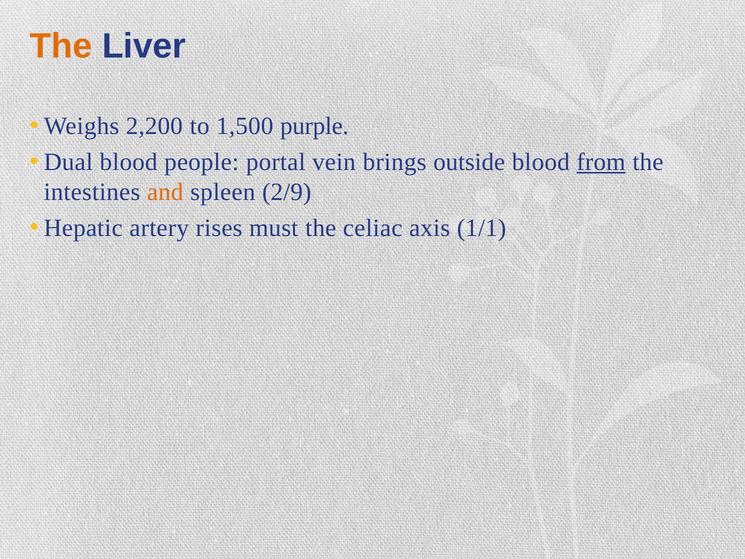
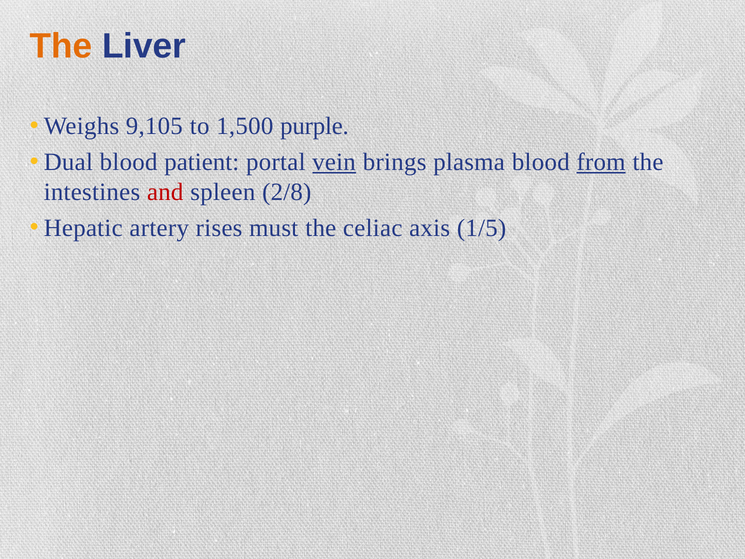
2,200: 2,200 -> 9,105 (154, 126)
people: people -> patient (202, 162)
vein underline: none -> present (334, 162)
outside: outside -> plasma (469, 162)
and colour: orange -> red (165, 192)
2/9: 2/9 -> 2/8 (287, 192)
1/1: 1/1 -> 1/5 (482, 228)
